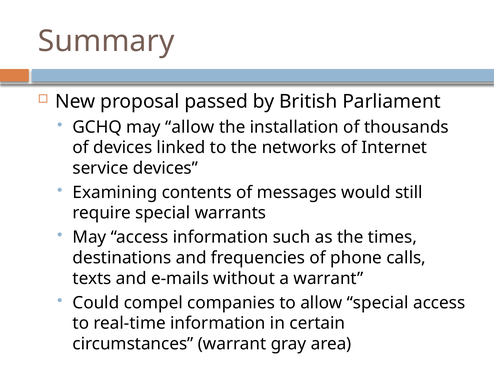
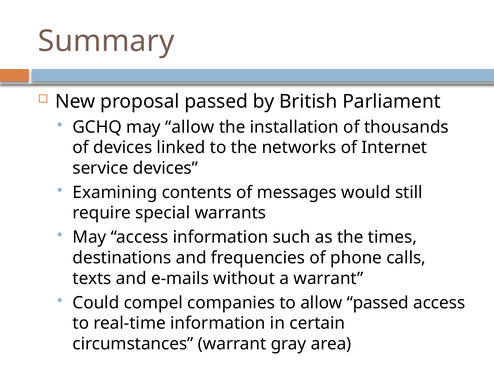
allow special: special -> passed (378, 303)
